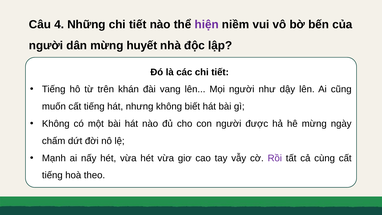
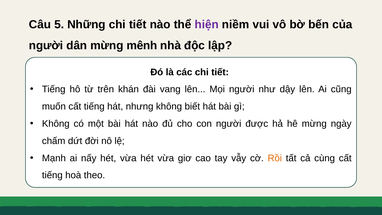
4: 4 -> 5 (59, 25)
huyết: huyết -> mênh (142, 46)
Rồi colour: purple -> orange (275, 158)
